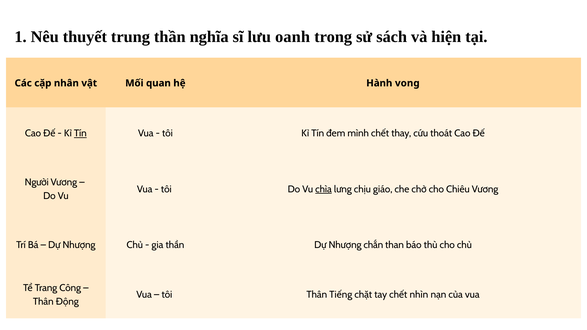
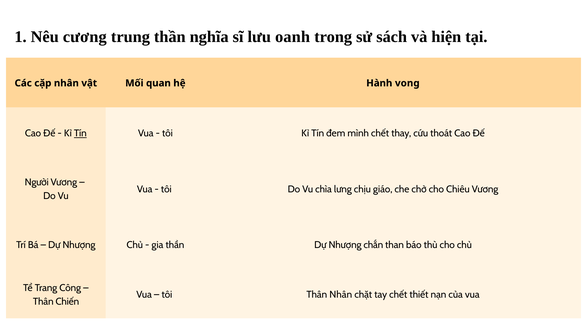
thuyết: thuyết -> cương (85, 37)
chìa underline: present -> none (323, 189)
Thân Tiếng: Tiếng -> Nhân (341, 295)
nhìn: nhìn -> thiết (419, 295)
Động: Động -> Chiến (67, 302)
